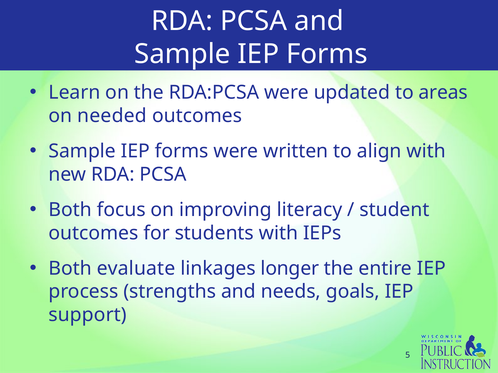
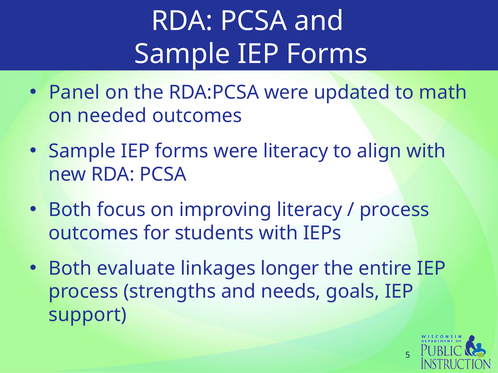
Learn: Learn -> Panel (74, 93)
areas: areas -> math (443, 93)
were written: written -> literacy (296, 151)
student: student -> process (395, 210)
